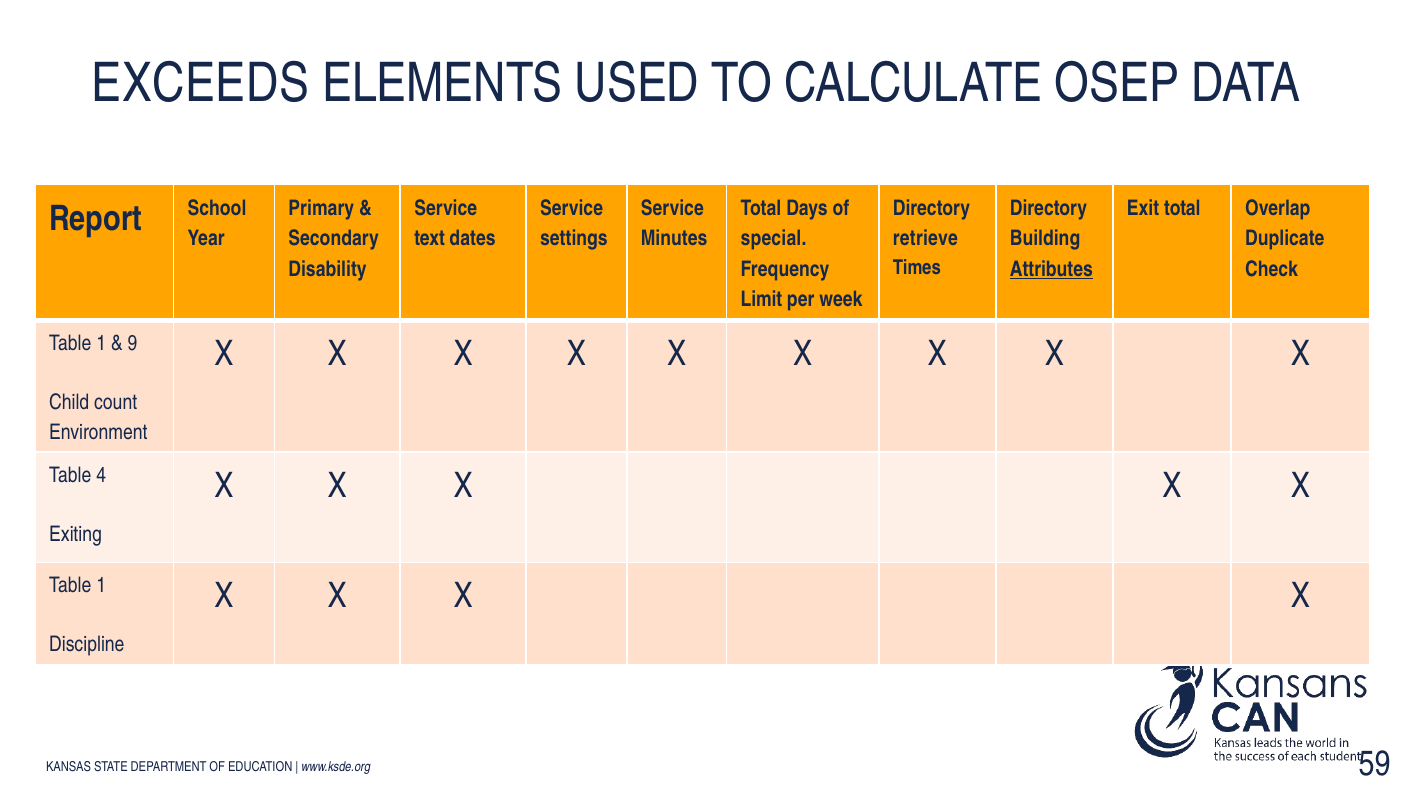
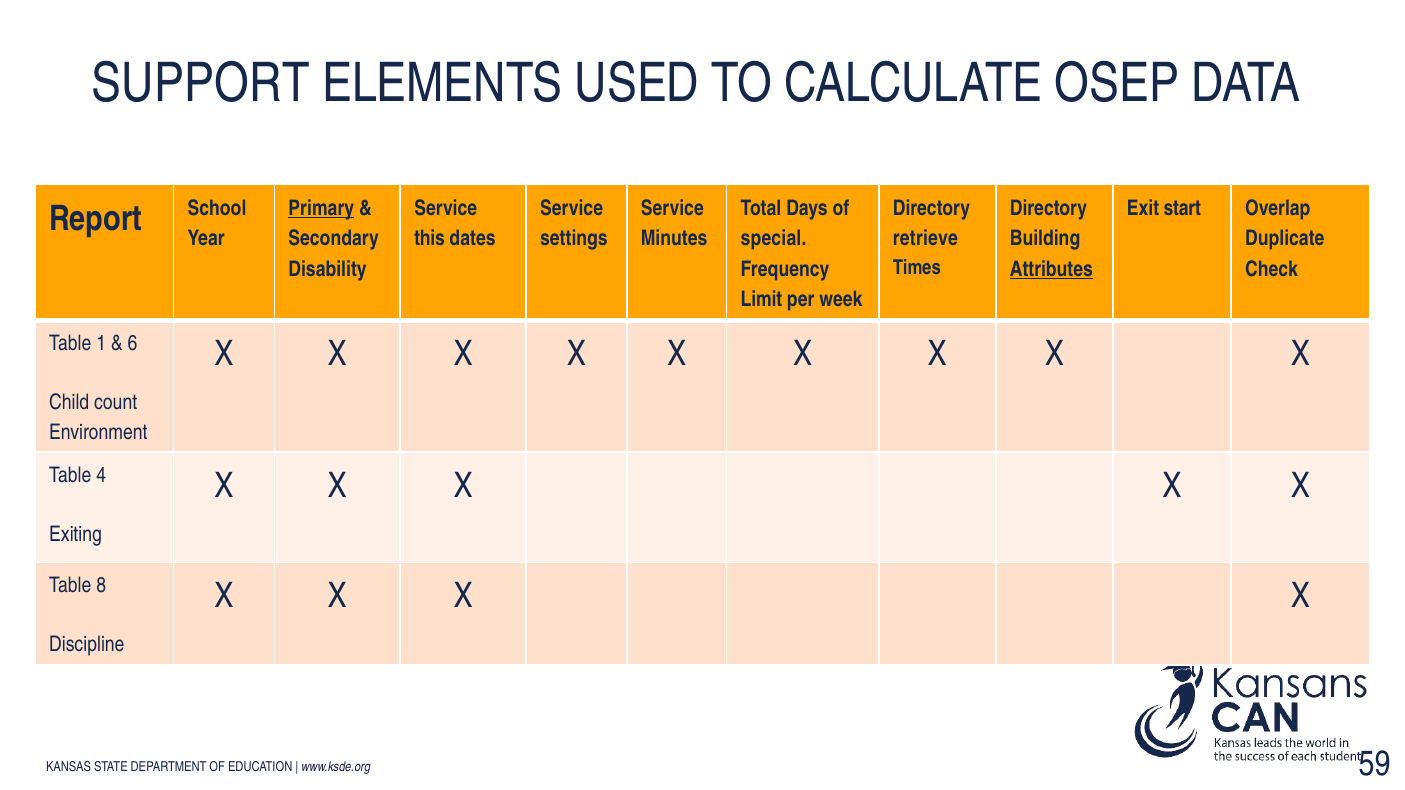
EXCEEDS: EXCEEDS -> SUPPORT (200, 84)
Primary underline: none -> present (321, 208)
Exit total: total -> start (1182, 208)
text: text -> this (430, 239)
9: 9 -> 6 (133, 344)
1: 1 -> 8 (101, 586)
